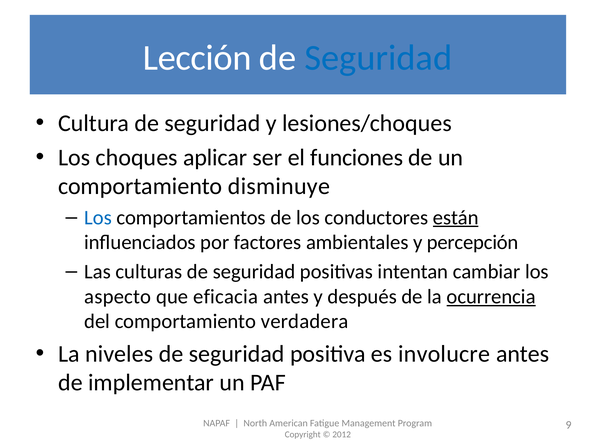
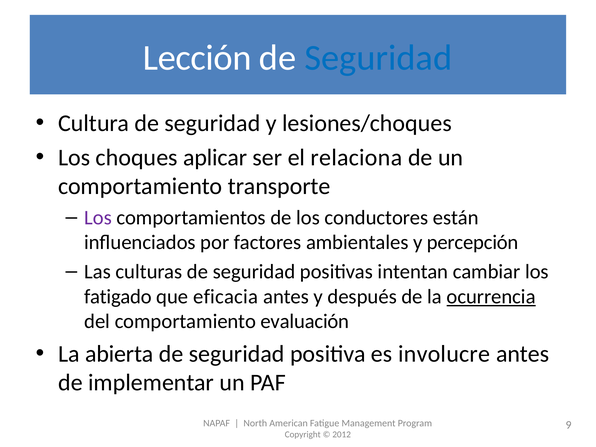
funciones: funciones -> relaciona (356, 157)
disminuye: disminuye -> transporte (279, 186)
Los colour: blue -> purple (98, 218)
están underline: present -> none (456, 218)
aspecto: aspecto -> fatigado (118, 297)
verdadera: verdadera -> evaluación (305, 321)
niveles: niveles -> abierta (119, 354)
